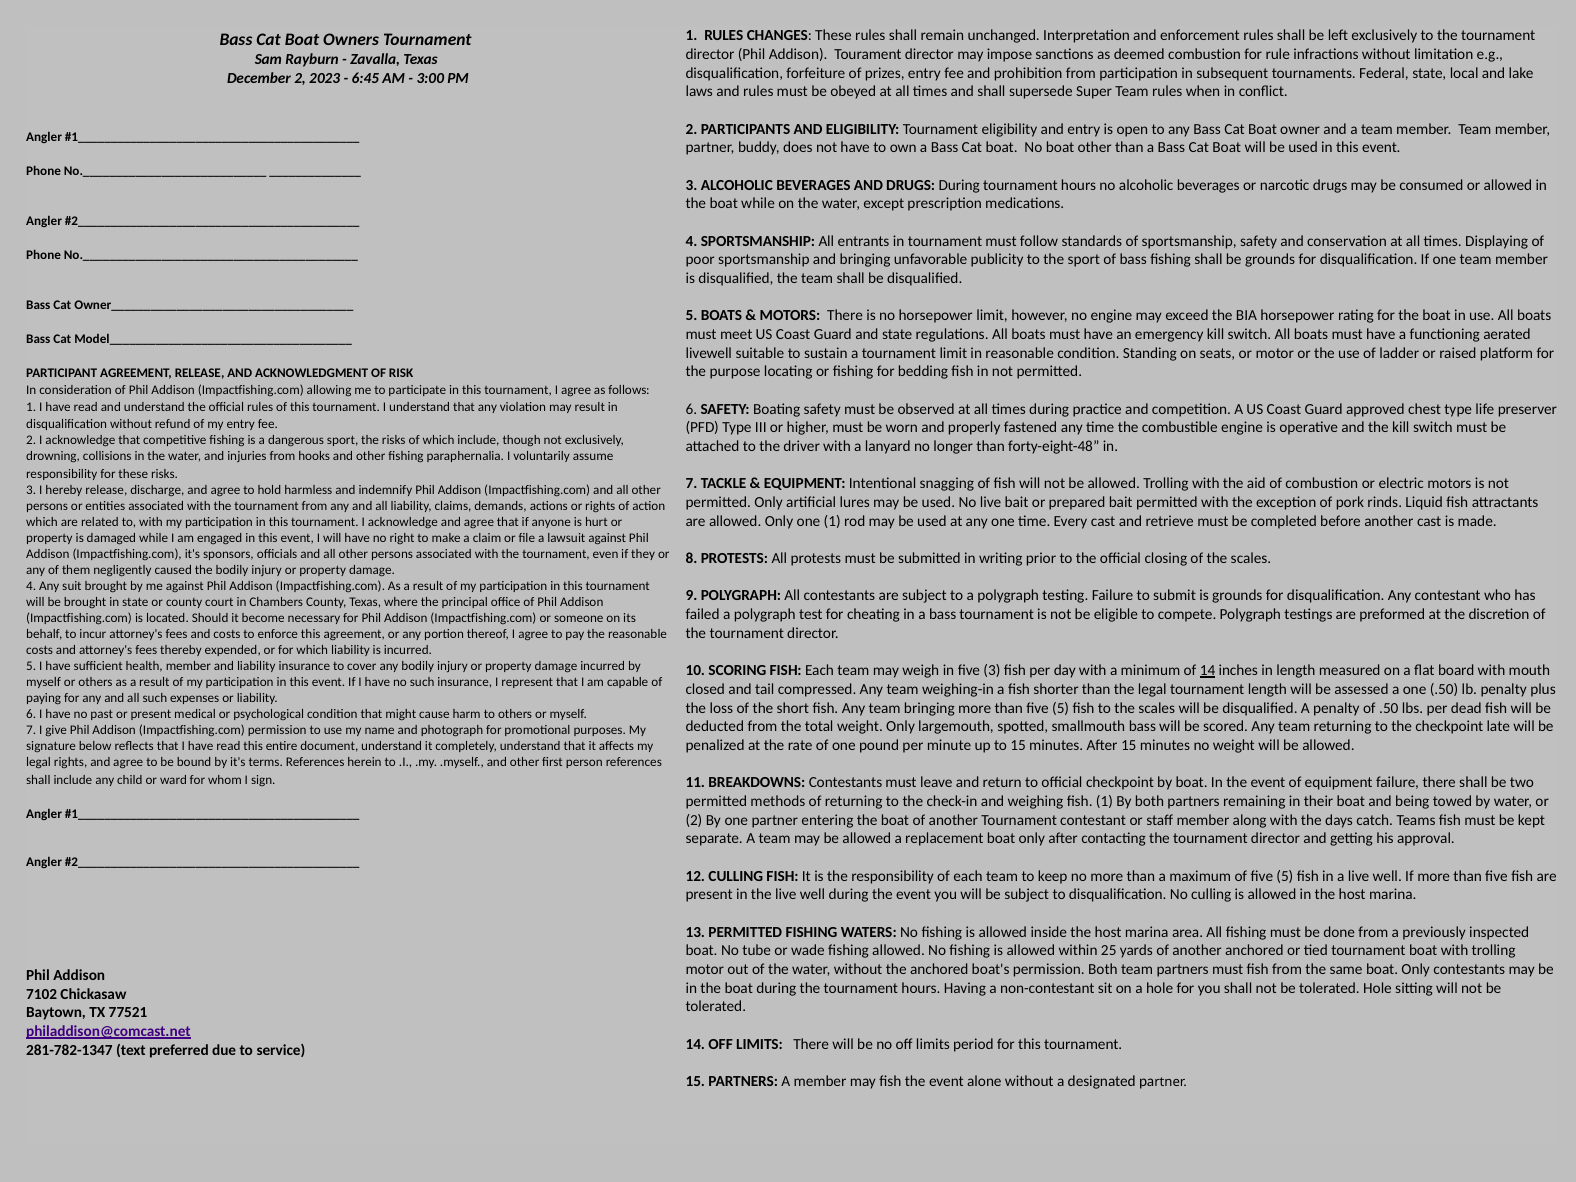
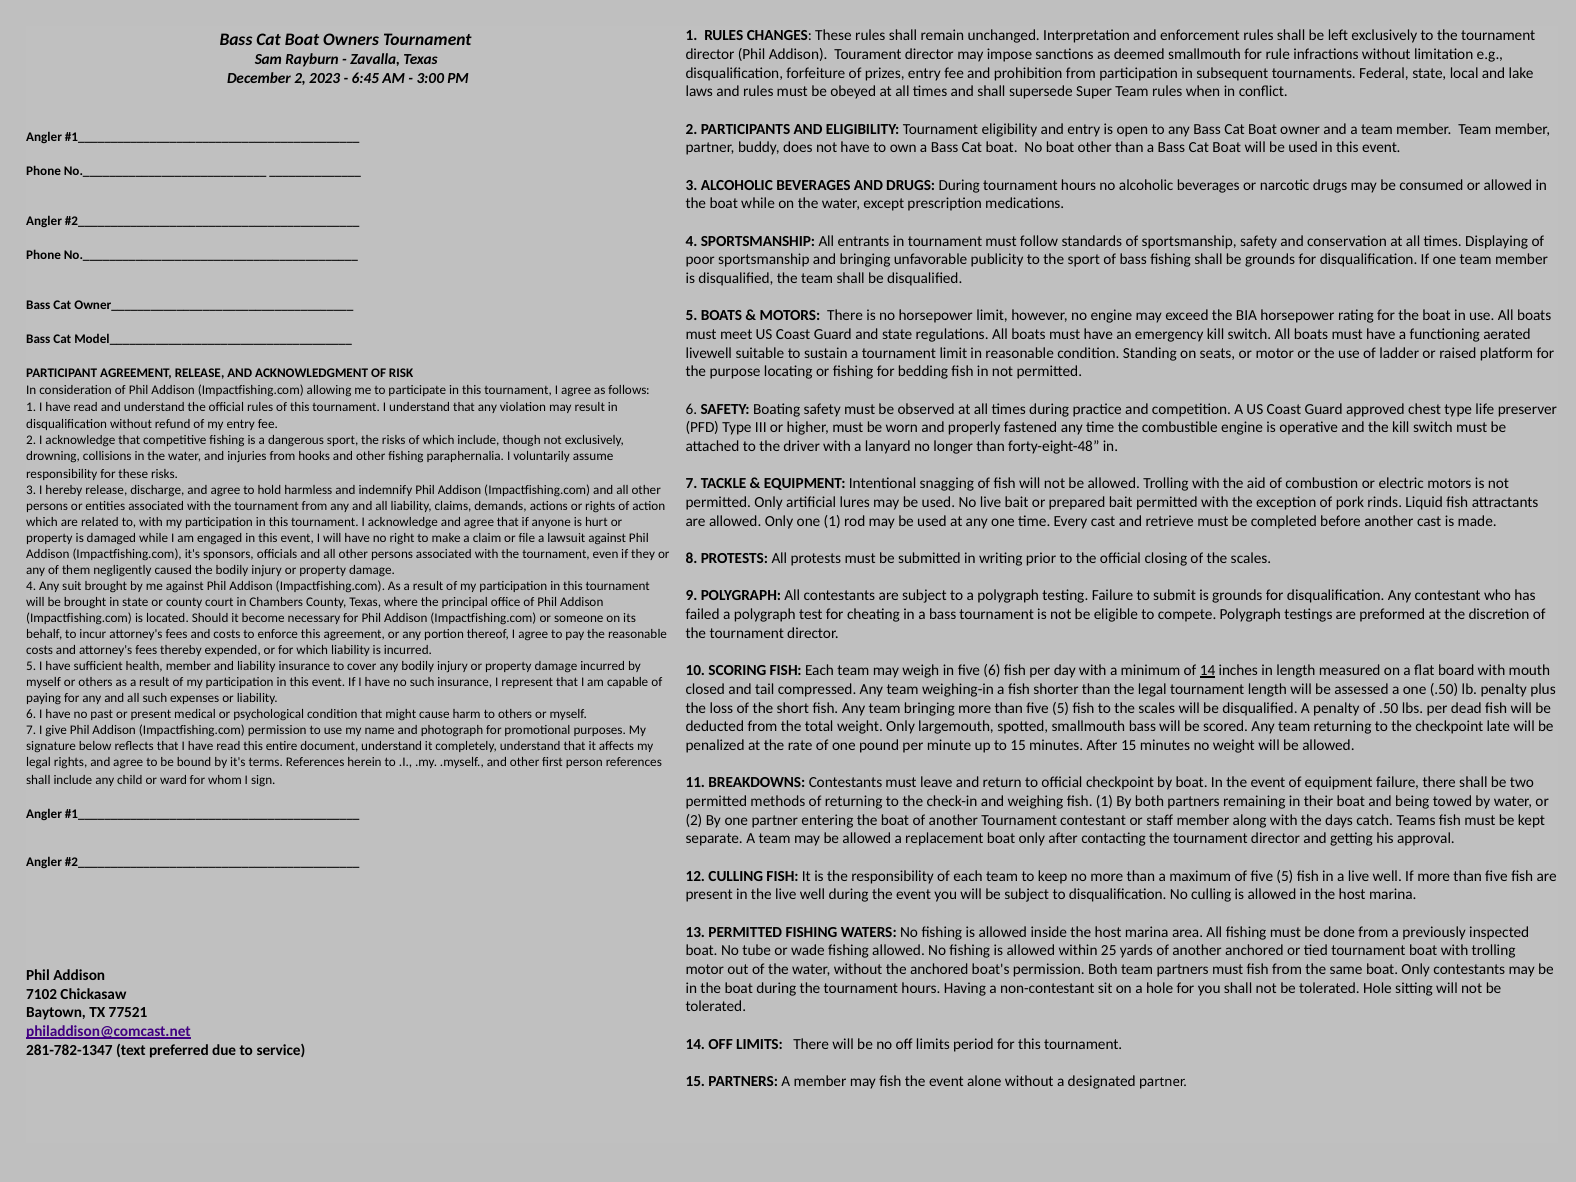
deemed combustion: combustion -> smallmouth (1205, 54)
five 3: 3 -> 6 (992, 671)
